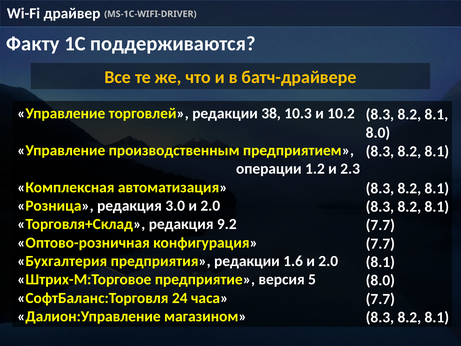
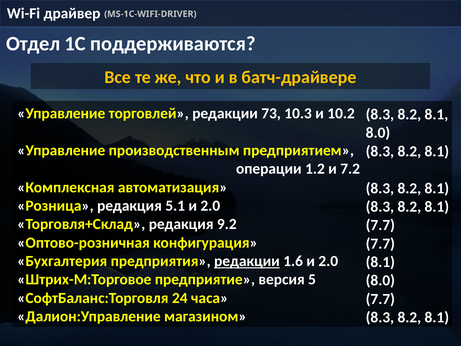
Факту: Факту -> Отдел (33, 44)
38: 38 -> 73 (271, 113)
2.3: 2.3 -> 7.2 (350, 169)
3.0: 3.0 -> 5.1 (175, 206)
редакции underline: none -> present (247, 261)
